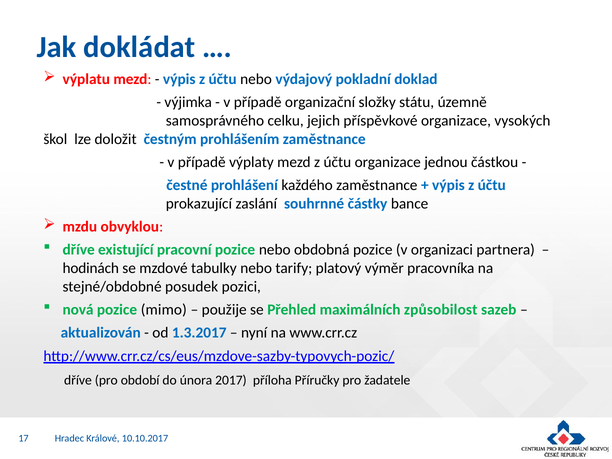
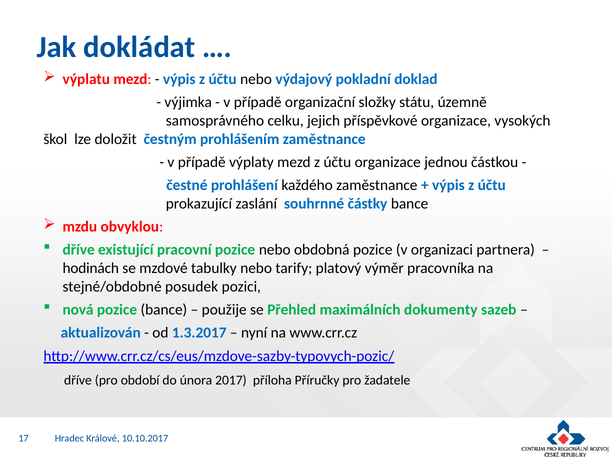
pozice mimo: mimo -> bance (164, 310)
způsobilost: způsobilost -> dokumenty (441, 310)
